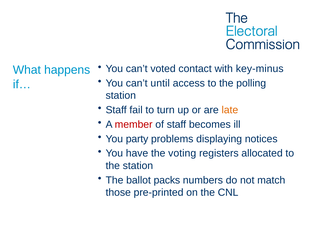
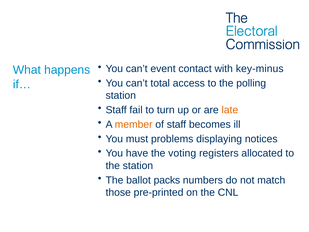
voted: voted -> event (163, 69)
until: until -> total (160, 83)
member colour: red -> orange (134, 124)
party: party -> must (137, 139)
